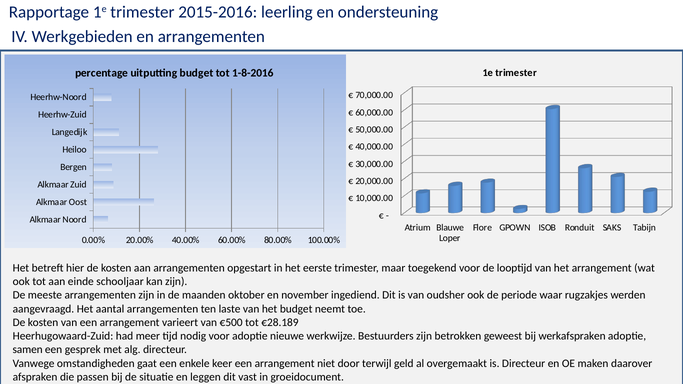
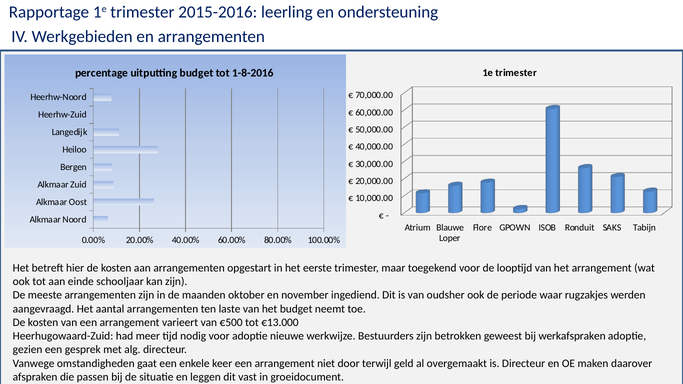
€28.189: €28.189 -> €13.000 (280, 323)
samen: samen -> gezien (28, 350)
